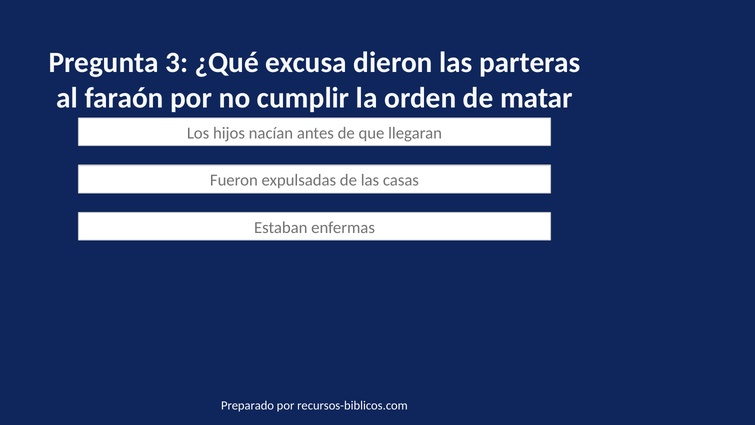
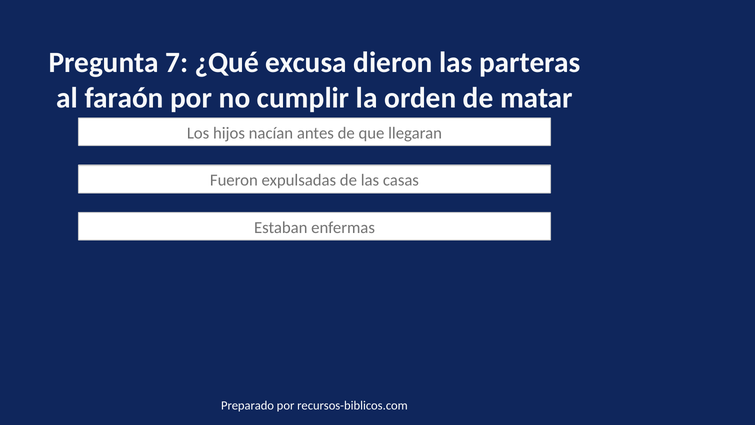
3: 3 -> 7 (177, 63)
